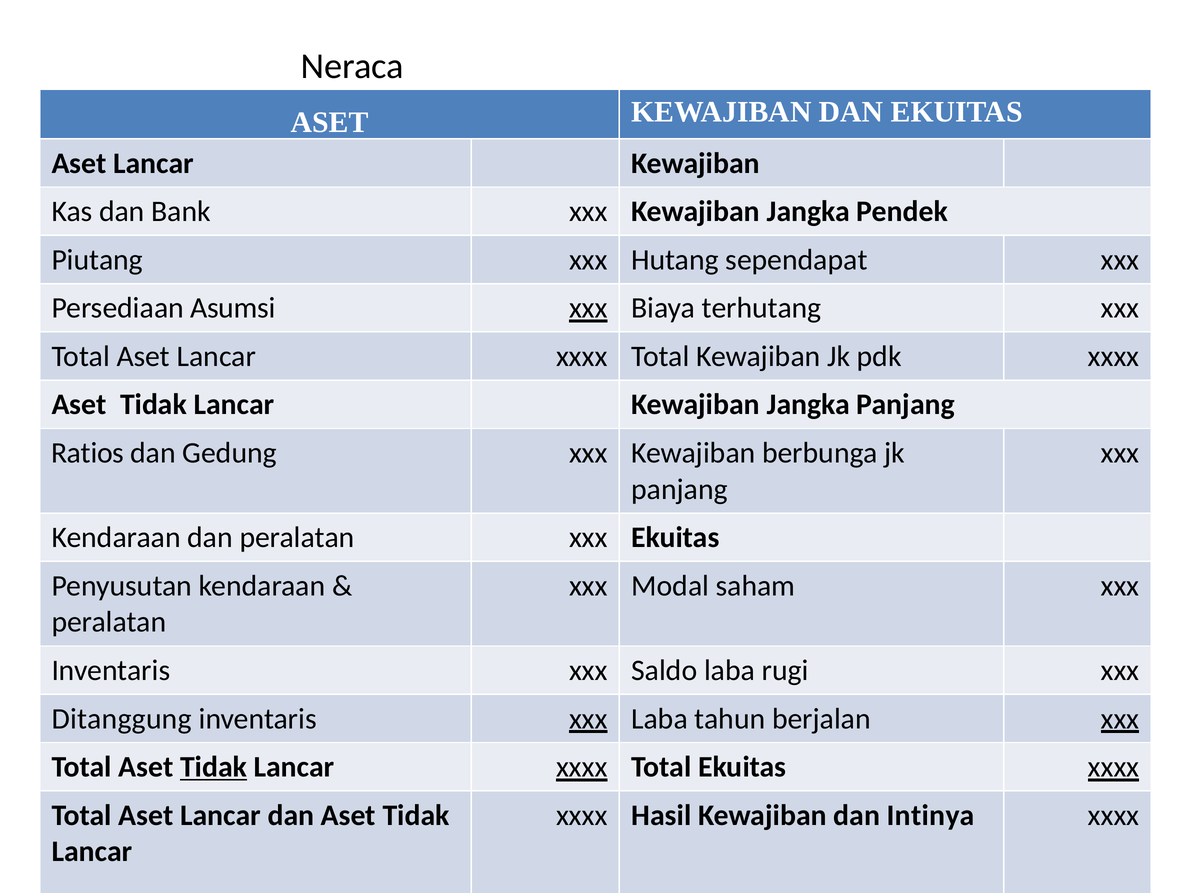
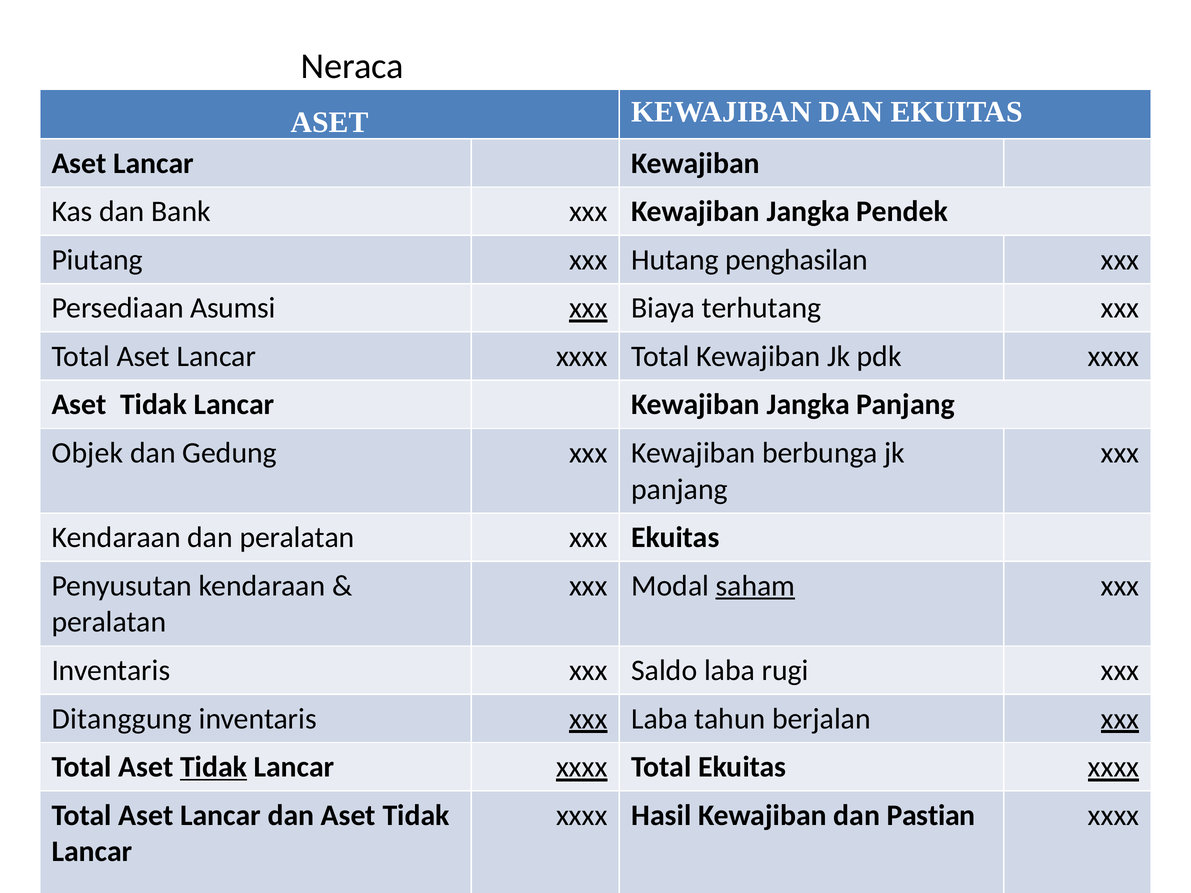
sependapat: sependapat -> penghasilan (797, 260)
Ratios: Ratios -> Objek (87, 453)
saham underline: none -> present (755, 586)
Intinya: Intinya -> Pastian (931, 816)
